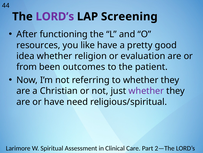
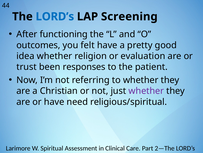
LORD’s colour: purple -> blue (55, 16)
resources: resources -> outcomes (38, 45)
like: like -> felt (88, 45)
from: from -> trust (27, 67)
outcomes: outcomes -> responses (84, 67)
